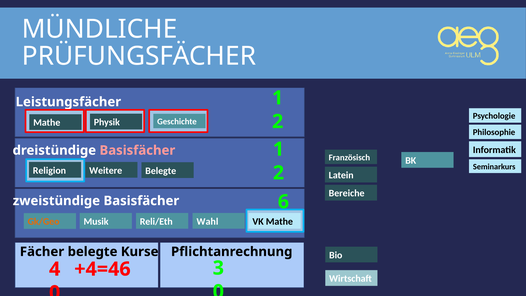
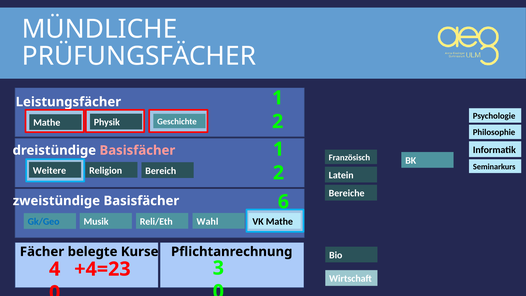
Religion: Religion -> Weitere (49, 170)
Weitere: Weitere -> Religion (106, 170)
Belegte: Belegte -> Bereich (161, 171)
Gk/Geo colour: orange -> blue (44, 222)
+4=46: +4=46 -> +4=23 (102, 269)
